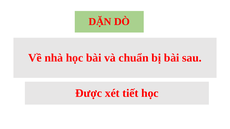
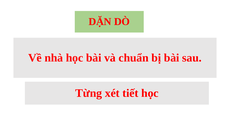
Được: Được -> Từng (89, 93)
